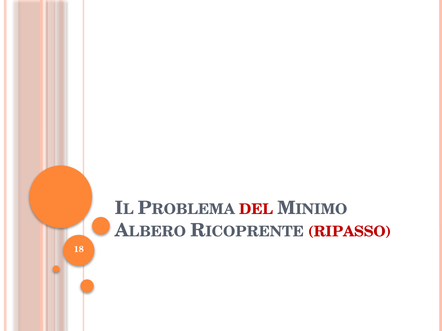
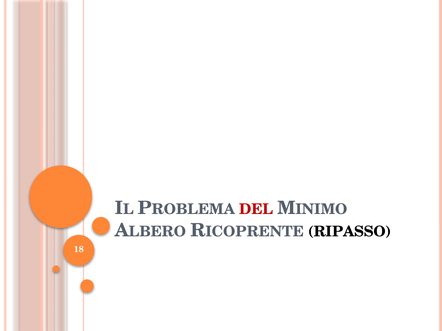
RIPASSO colour: red -> black (350, 232)
